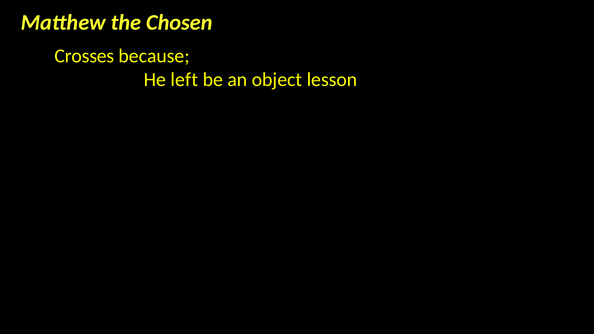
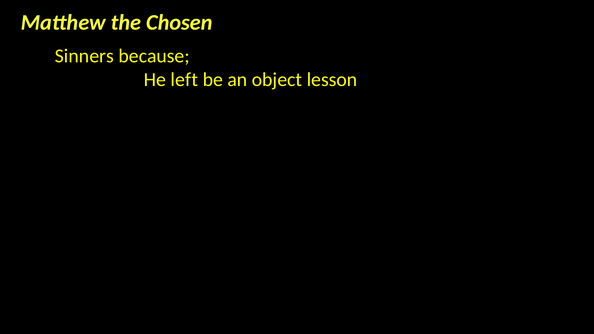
Crosses: Crosses -> Sinners (84, 56)
